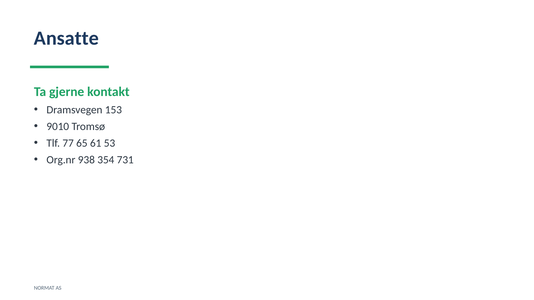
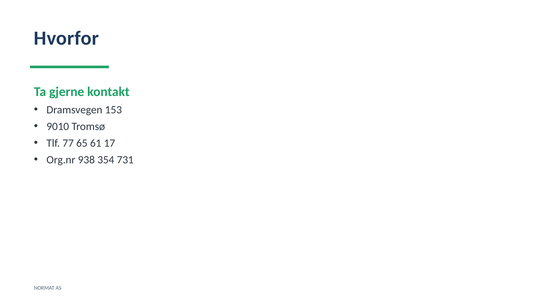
Ansatte: Ansatte -> Hvorfor (66, 38)
53: 53 -> 17 (110, 143)
